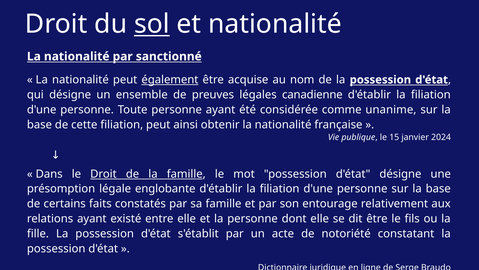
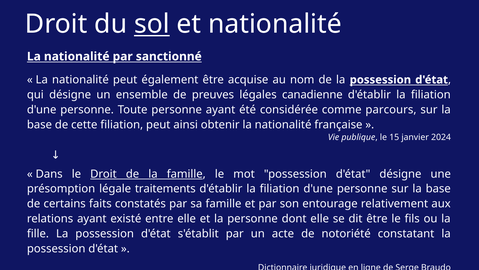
également underline: present -> none (170, 80)
unanime: unanime -> parcours (391, 109)
englobante: englobante -> traitements (165, 188)
